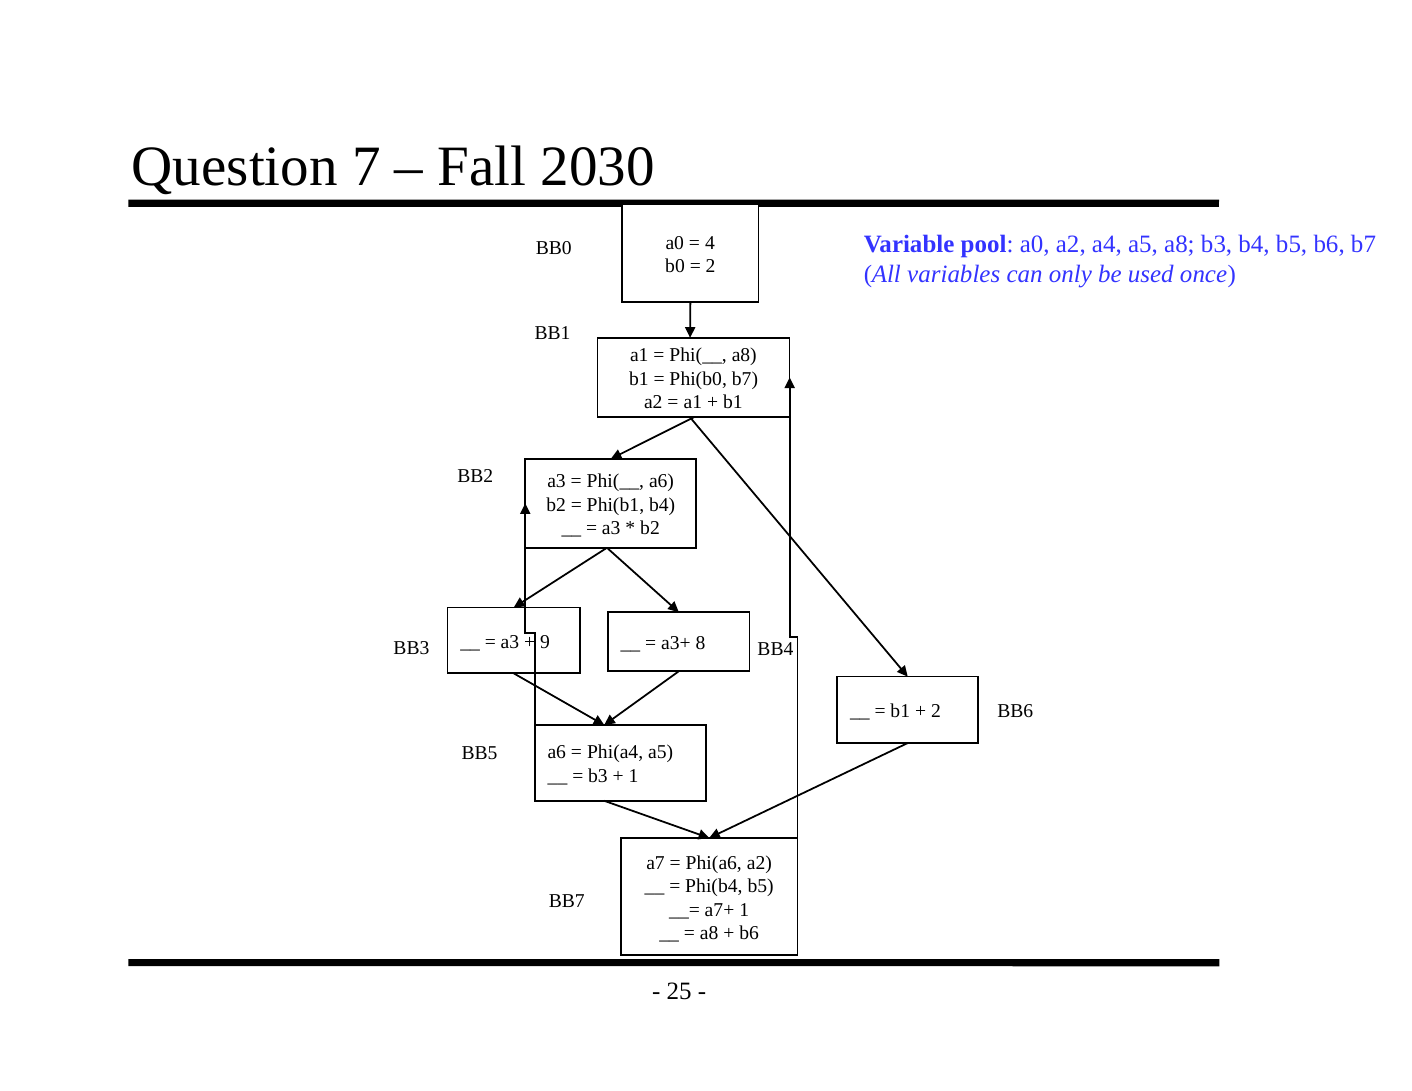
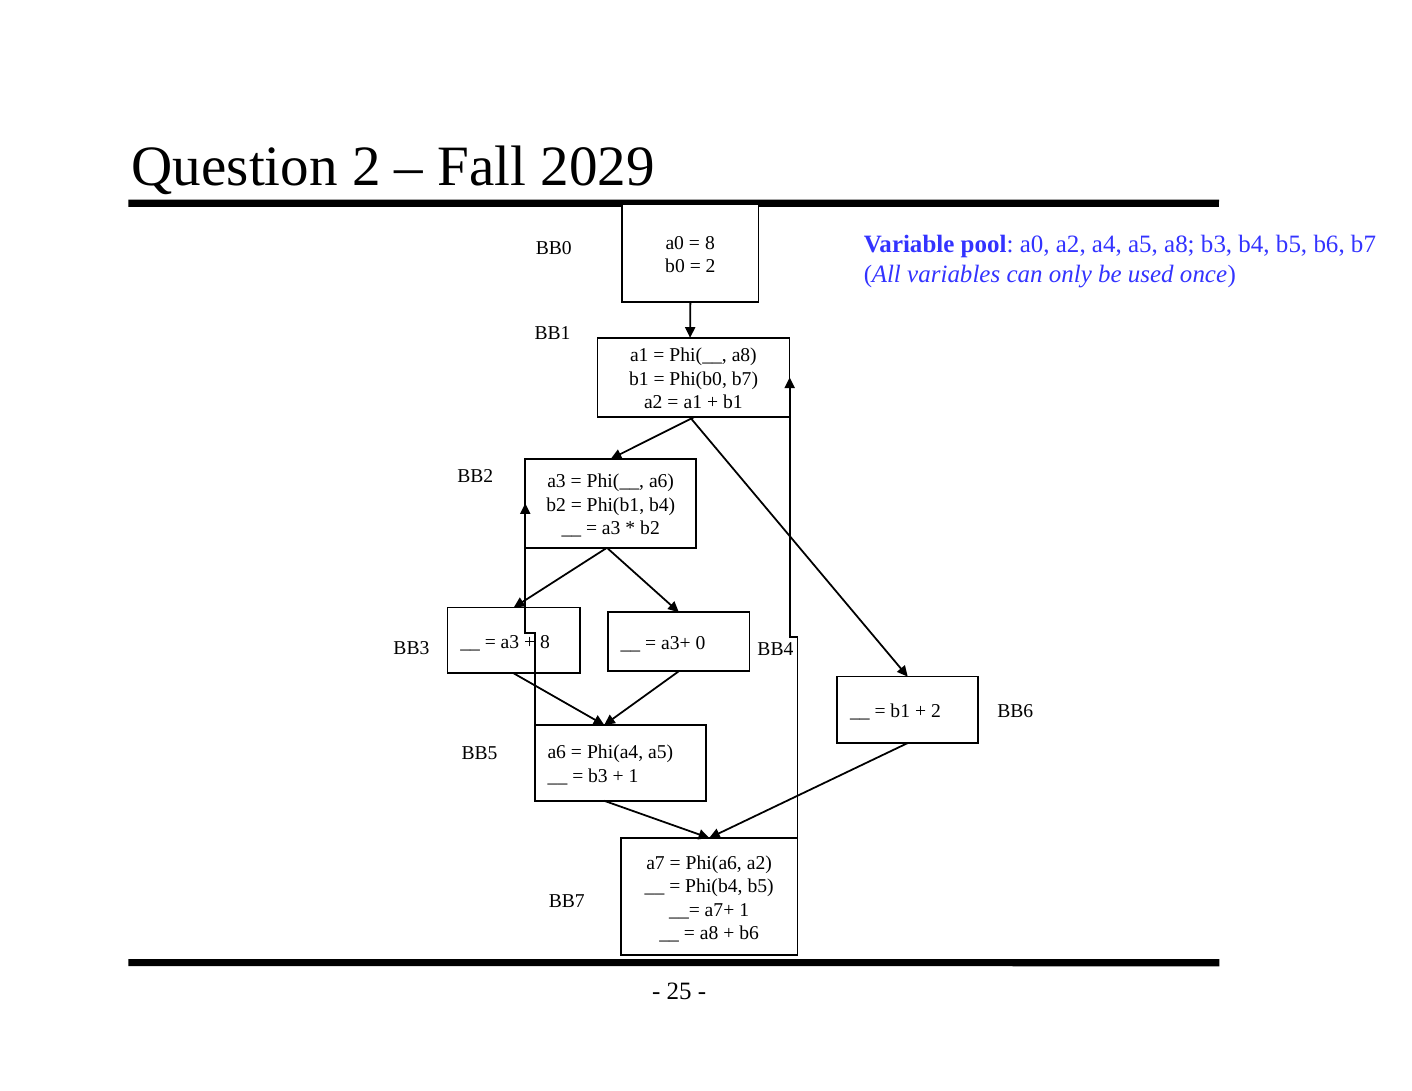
Question 7: 7 -> 2 (366, 167)
2030: 2030 -> 2029 (598, 167)
4: 4 -> 8 (710, 243)
9: 9 -> 8 (545, 642)
8: 8 -> 0 (701, 643)
